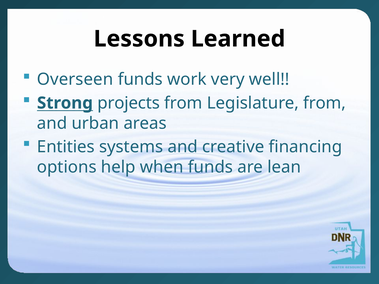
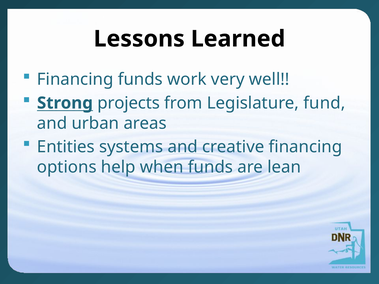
Overseen: Overseen -> Financing (75, 80)
Legislature from: from -> fund (324, 103)
